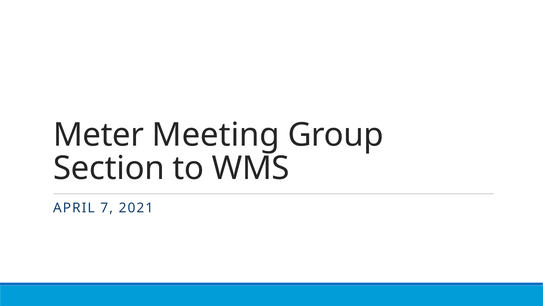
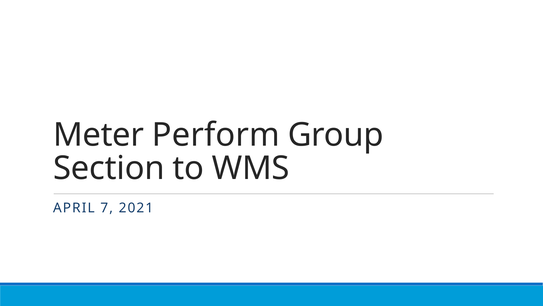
Meeting: Meeting -> Perform (216, 135)
